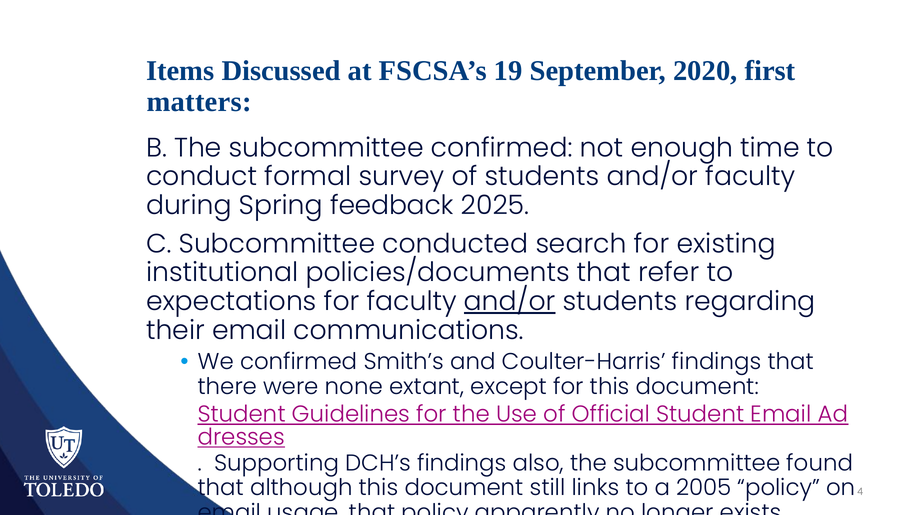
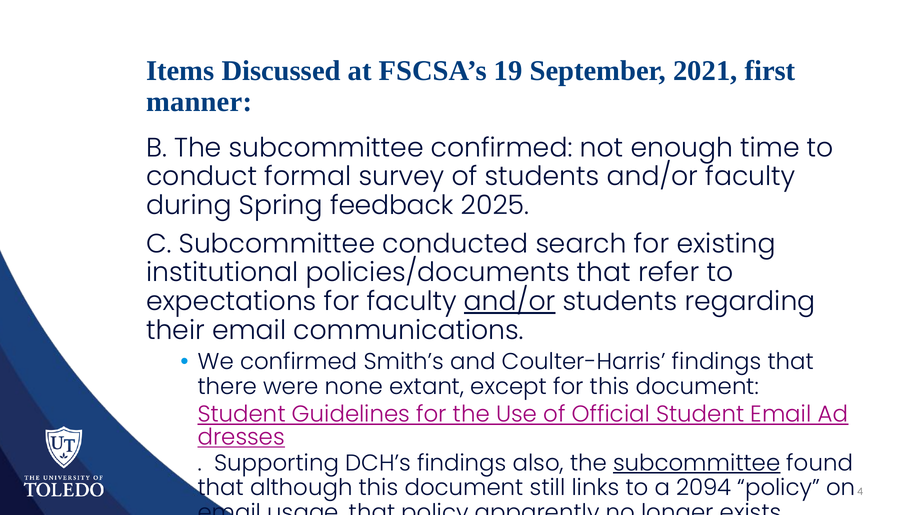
2020: 2020 -> 2021 (705, 71)
matters: matters -> manner (199, 102)
subcommittee underline: none -> present (697, 463)
2005: 2005 -> 2094 (704, 488)
